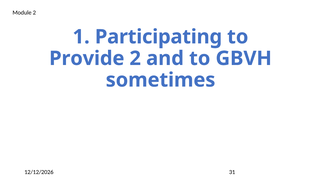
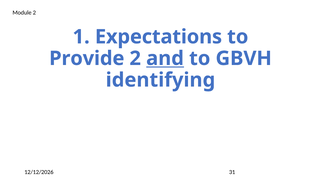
Participating: Participating -> Expectations (158, 37)
and underline: none -> present (165, 59)
sometimes: sometimes -> identifying (160, 80)
